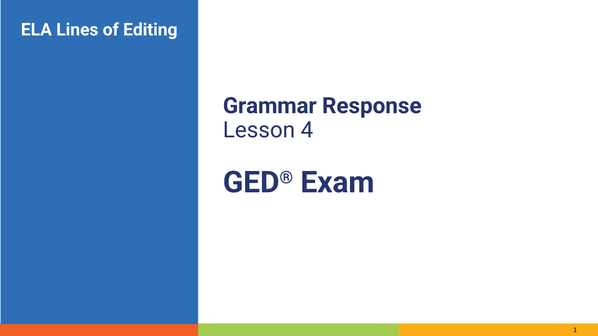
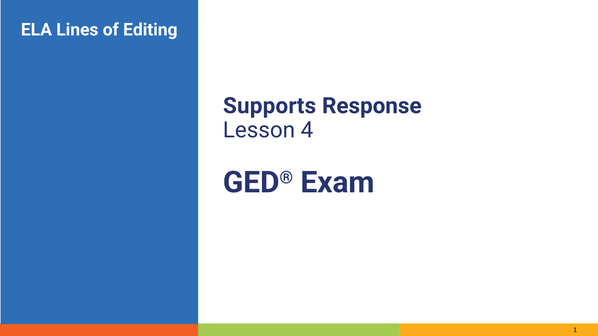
Grammar: Grammar -> Supports (270, 106)
